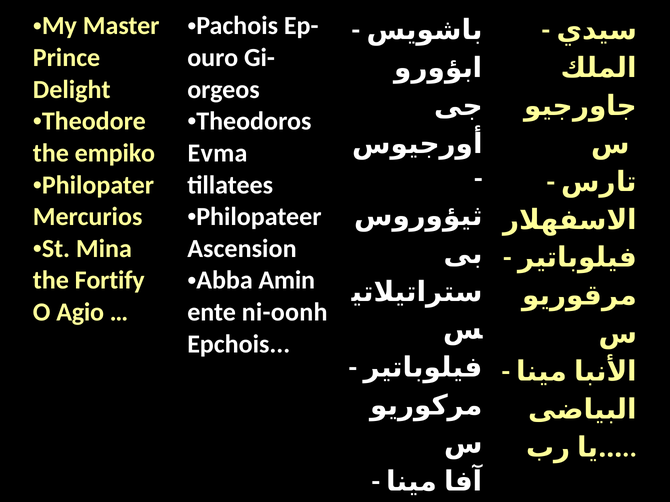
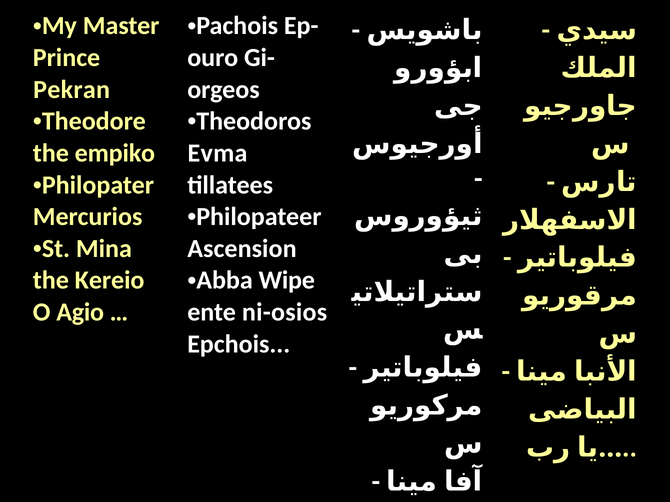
Delight: Delight -> Pekran (72, 90)
Amin: Amin -> Wipe (287, 281)
Fortify: Fortify -> Kereio (110, 281)
ni-oonh: ni-oonh -> ni-osios (285, 312)
